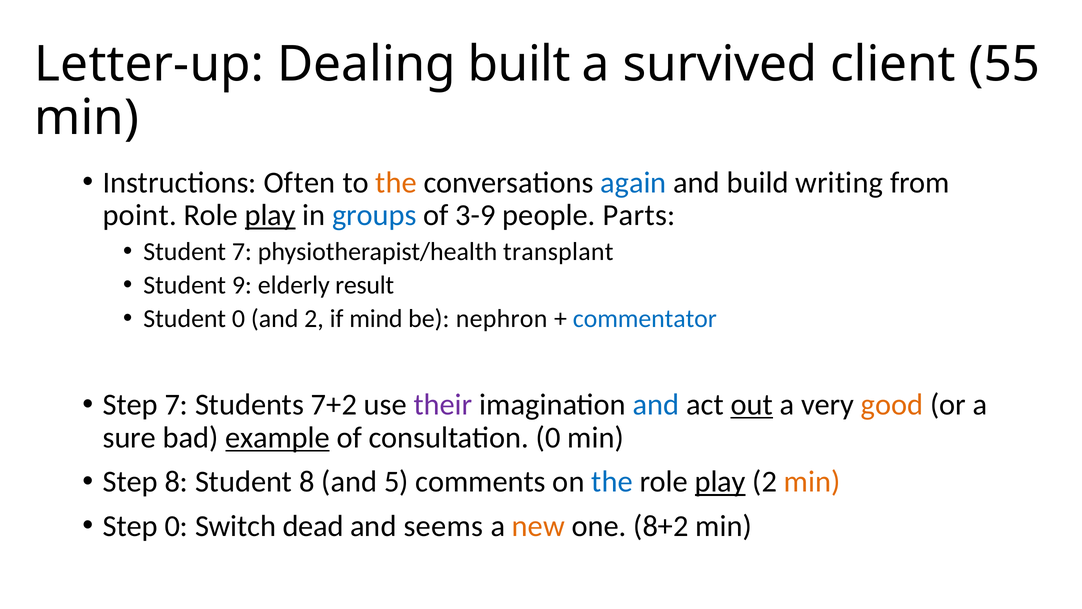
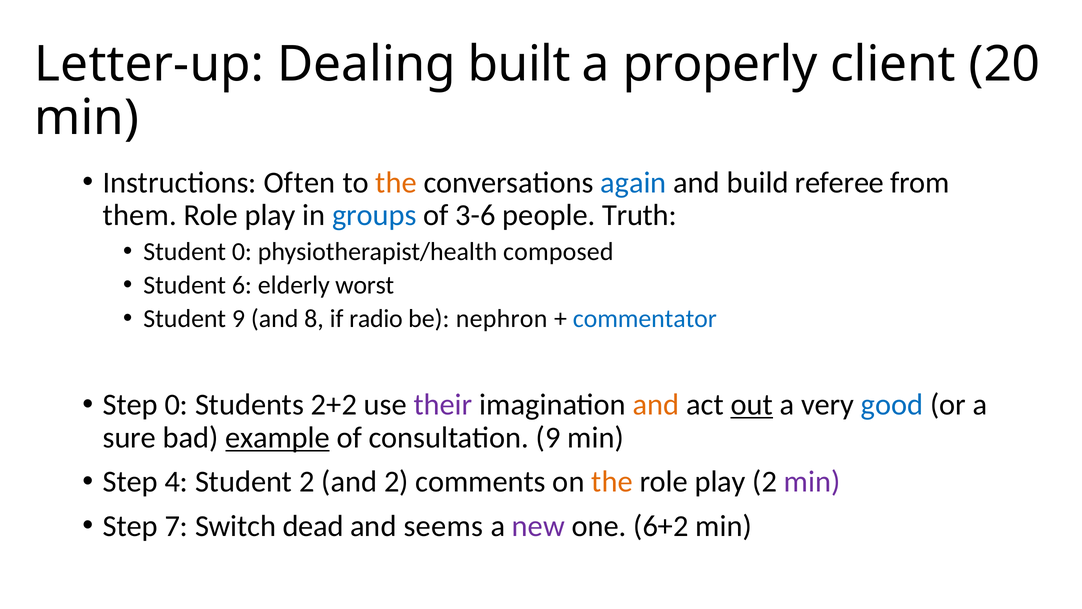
survived: survived -> properly (720, 64)
55: 55 -> 20 (1005, 64)
writing: writing -> referee (839, 182)
point: point -> them (140, 215)
play underline: present -> none (270, 215)
3-9: 3-9 -> 3-6 (476, 215)
Parts: Parts -> Truth (639, 215)
Student 7: 7 -> 0 (242, 251)
transplant: transplant -> composed (558, 251)
9: 9 -> 6 (242, 285)
result: result -> worst (365, 285)
Student 0: 0 -> 9 (238, 319)
and 2: 2 -> 8 (314, 319)
mind: mind -> radio (376, 319)
Step 7: 7 -> 0 (176, 404)
7+2: 7+2 -> 2+2 (334, 404)
and colour: blue -> orange (656, 404)
good colour: orange -> blue (892, 404)
consultation 0: 0 -> 9 (548, 437)
Step 8: 8 -> 4 (176, 482)
Student 8: 8 -> 2 (307, 482)
and 5: 5 -> 2 (396, 482)
the colour: blue -> orange (612, 482)
play underline: present -> none (720, 482)
min colour: orange -> purple (812, 482)
Step 0: 0 -> 7 (176, 526)
new colour: orange -> purple (538, 526)
8+2: 8+2 -> 6+2 (661, 526)
